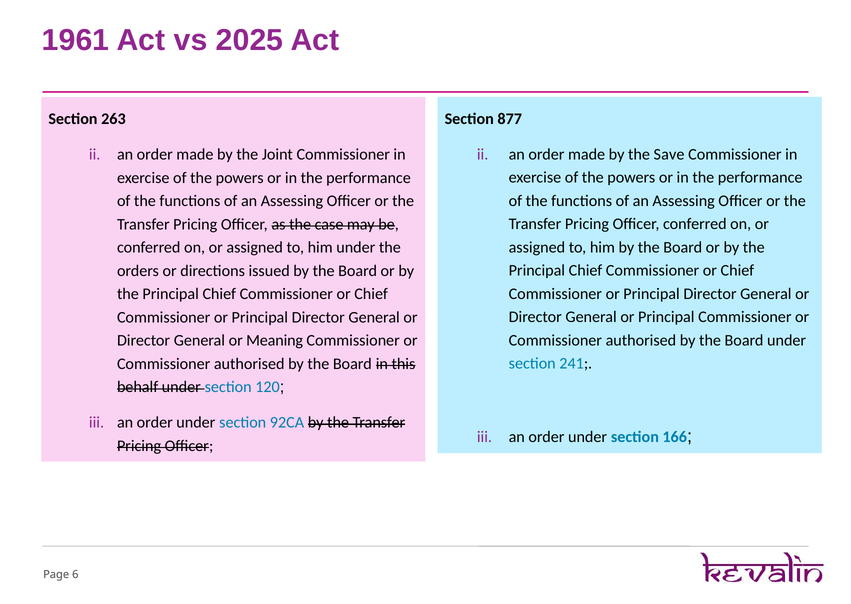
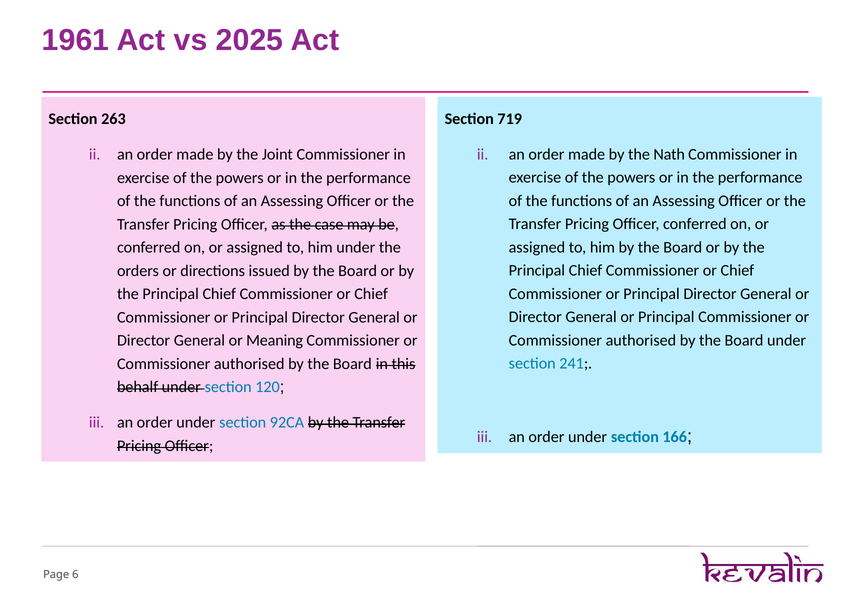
877: 877 -> 719 (510, 119)
Save: Save -> Nath (669, 154)
